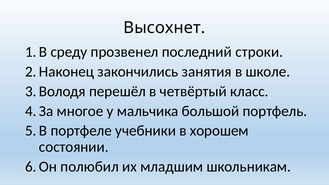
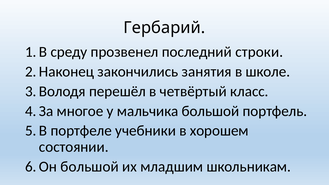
Высохнет: Высохнет -> Гербарий (164, 28)
полюбил: полюбил -> большой (90, 167)
